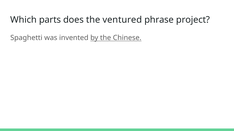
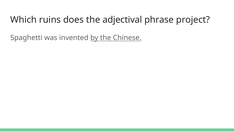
parts: parts -> ruins (50, 20)
ventured: ventured -> adjectival (122, 20)
